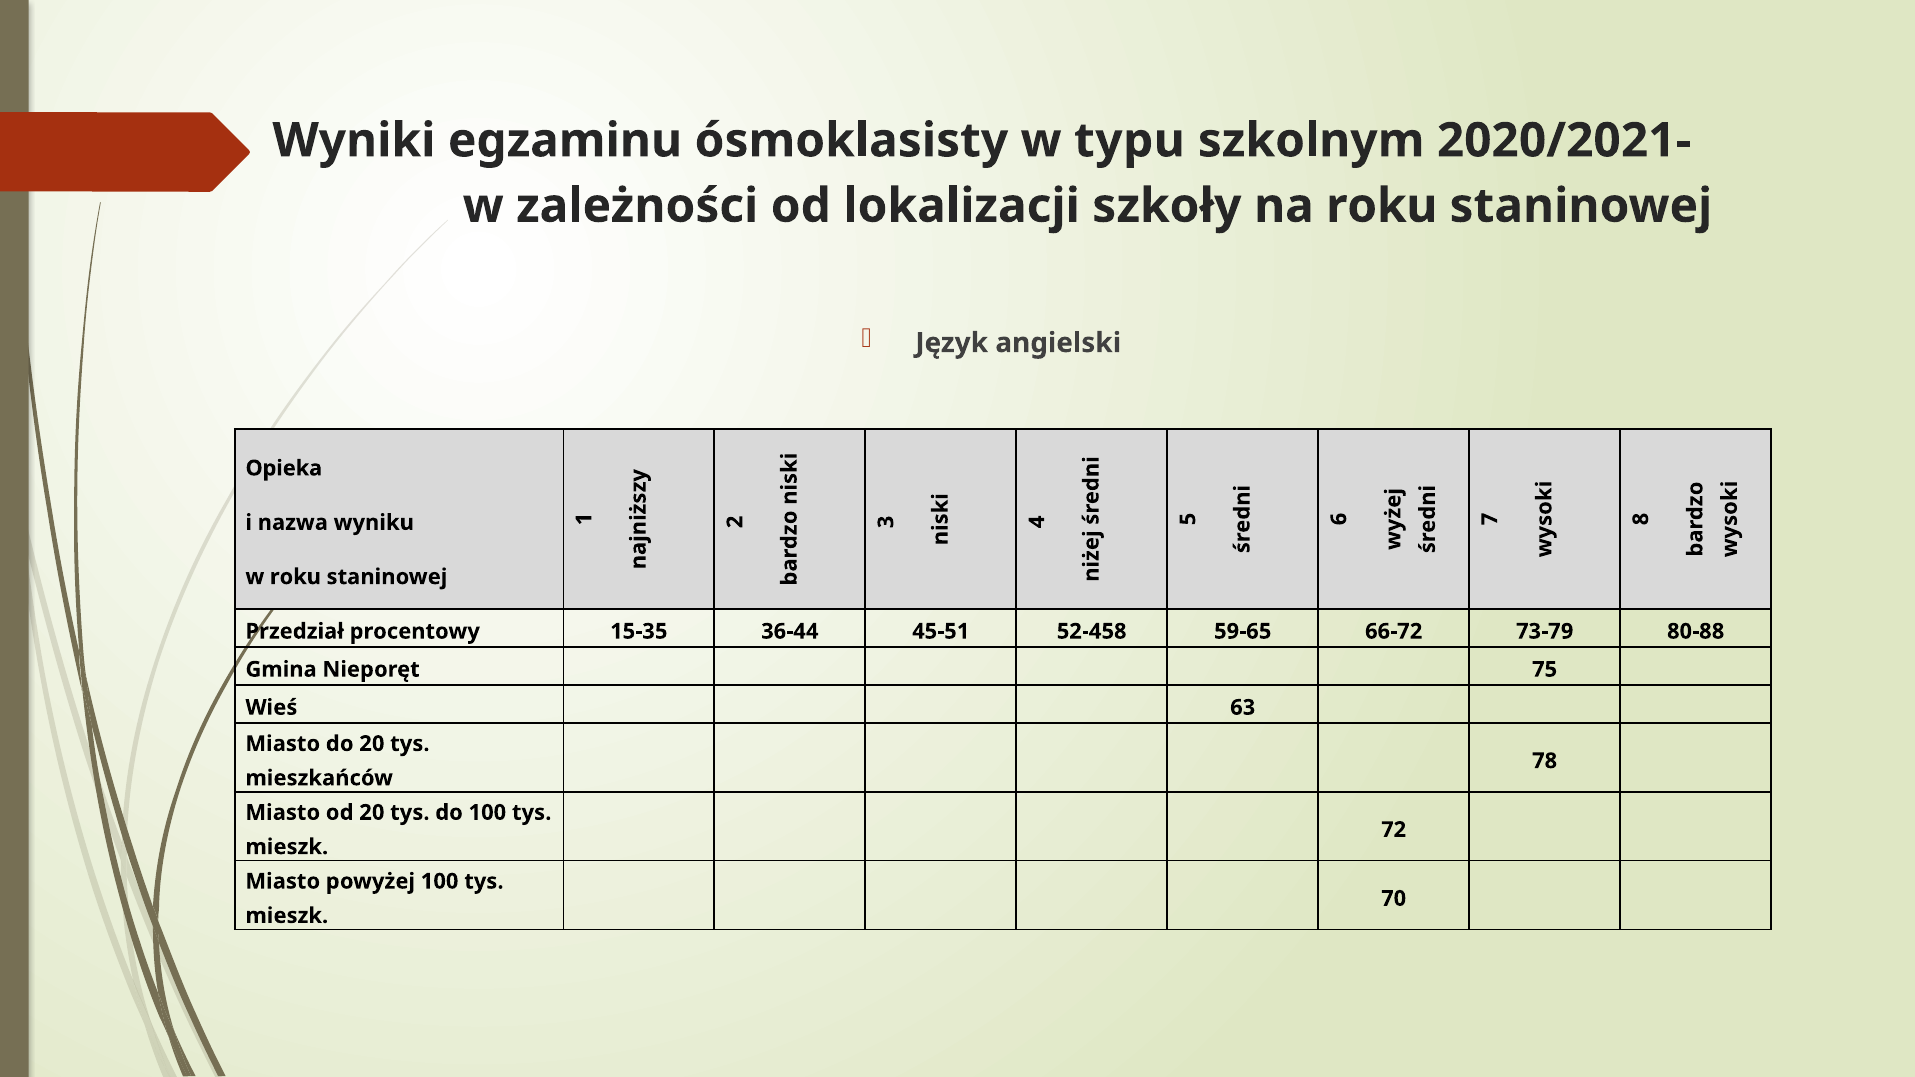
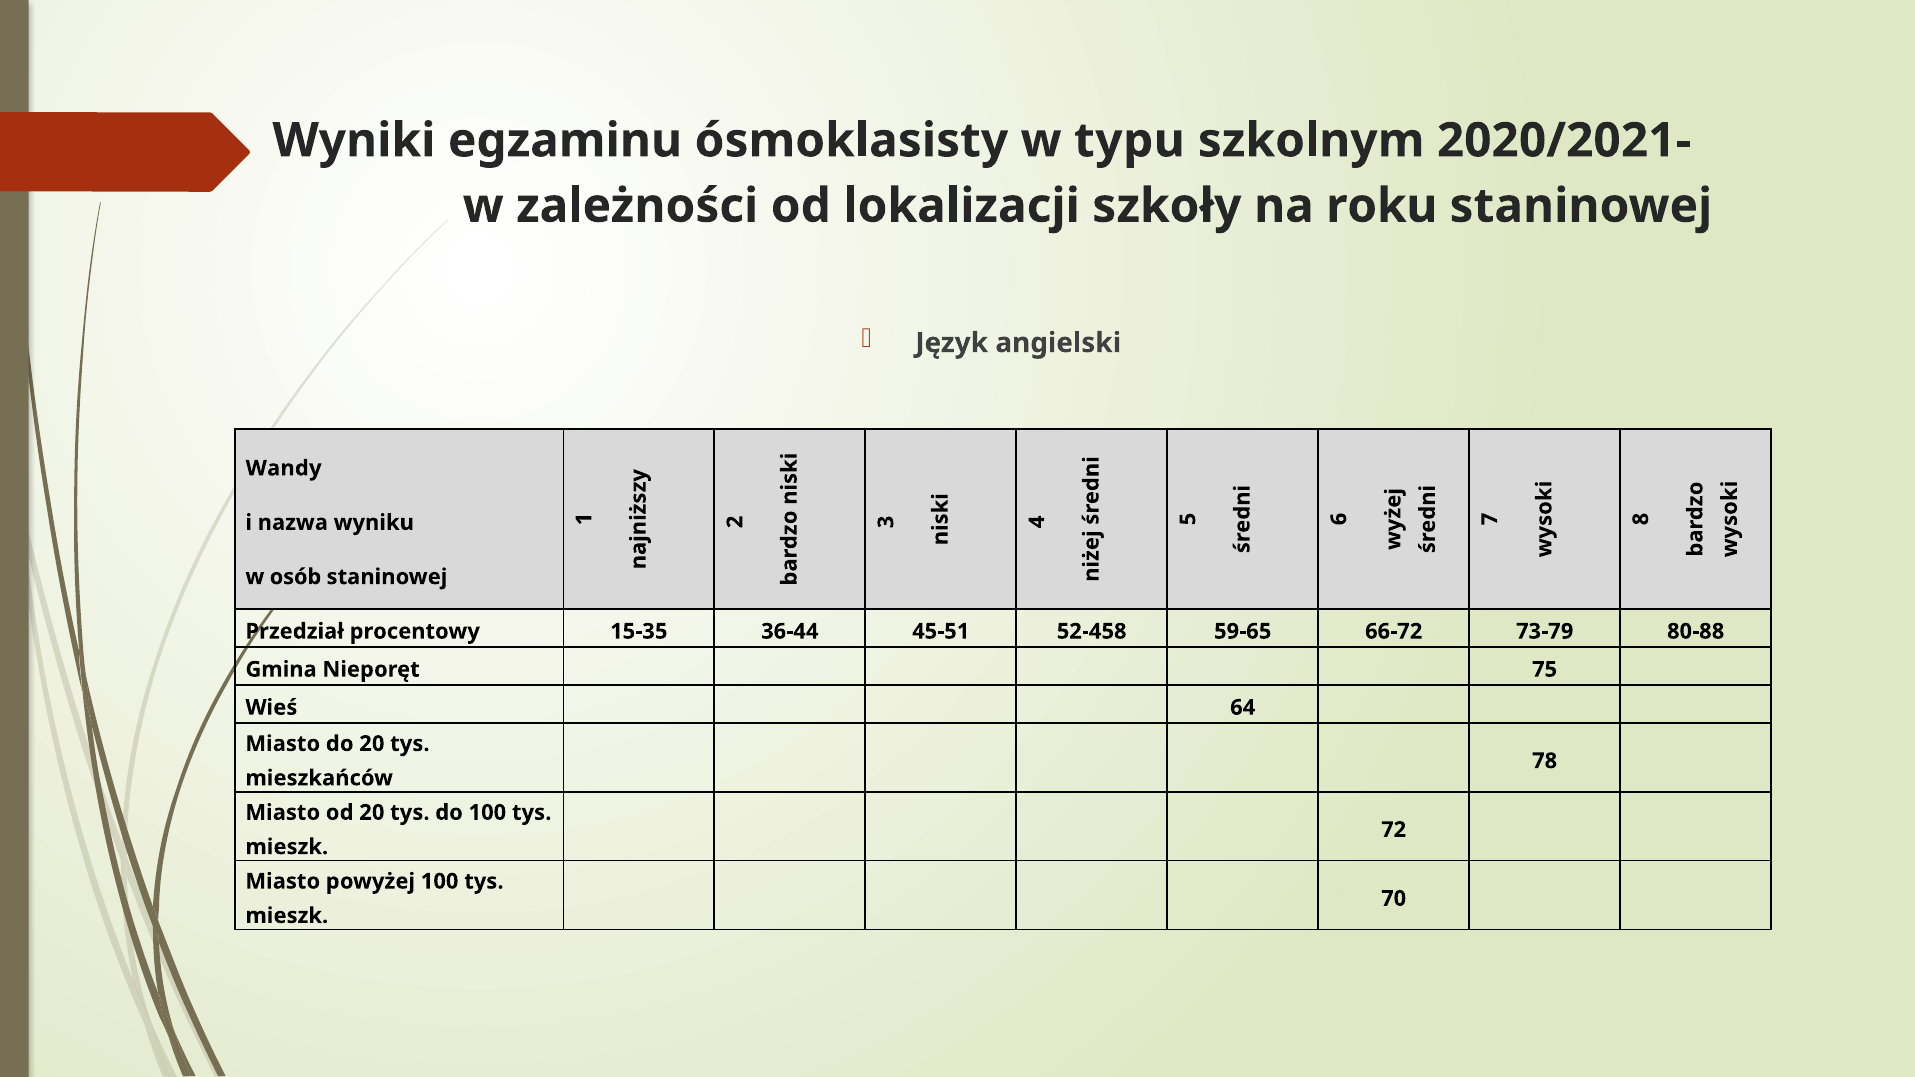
Opieka: Opieka -> Wandy (284, 468)
w roku: roku -> osób (295, 577)
63: 63 -> 64 (1243, 708)
